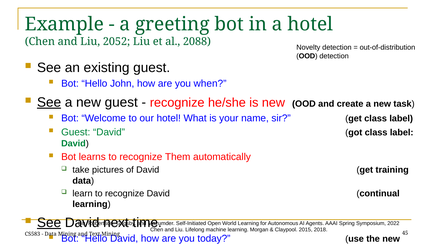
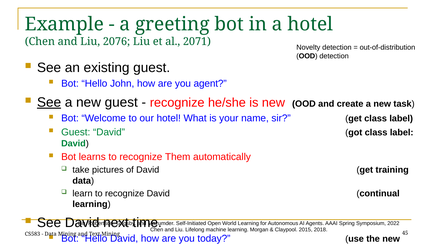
2052: 2052 -> 2076 (117, 41)
2088: 2088 -> 2071 (197, 41)
when: when -> agent (210, 83)
See underline: present -> none (49, 222)
